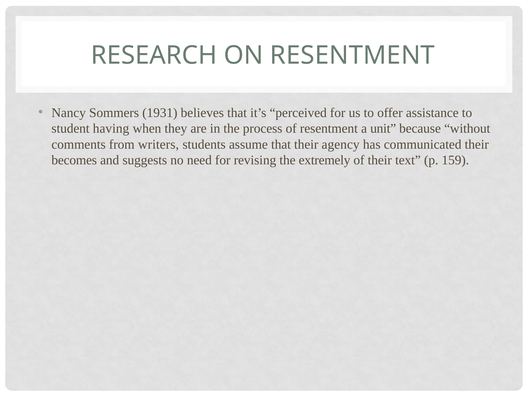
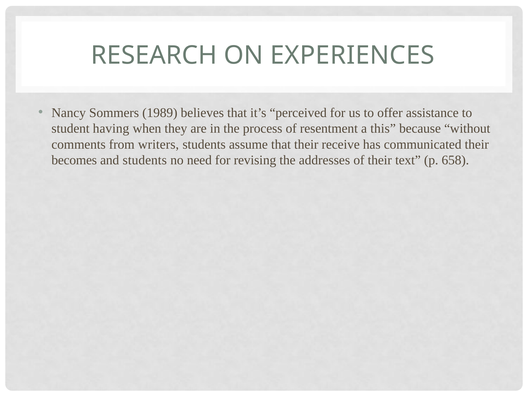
ON RESENTMENT: RESENTMENT -> EXPERIENCES (352, 55)
1931: 1931 -> 1989 (160, 113)
unit: unit -> this (383, 129)
agency: agency -> receive (341, 144)
and suggests: suggests -> students (145, 160)
extremely: extremely -> addresses (324, 160)
159: 159 -> 658 (455, 160)
